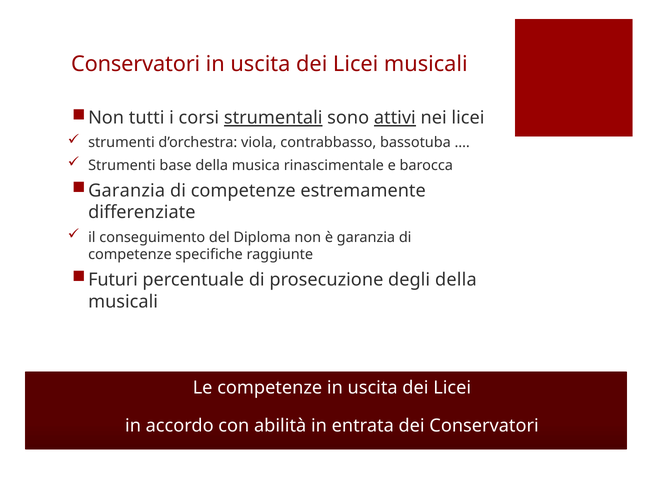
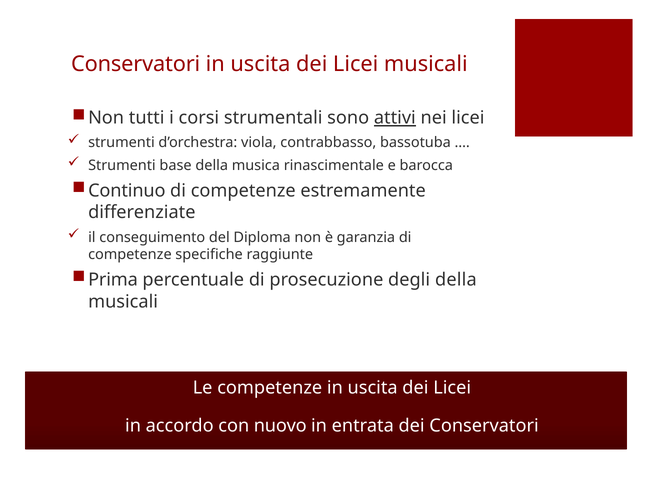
strumentali underline: present -> none (273, 118)
Garanzia: Garanzia -> Continuo (127, 191)
Futuri: Futuri -> Prima (113, 280)
abilità: abilità -> nuovo (280, 426)
